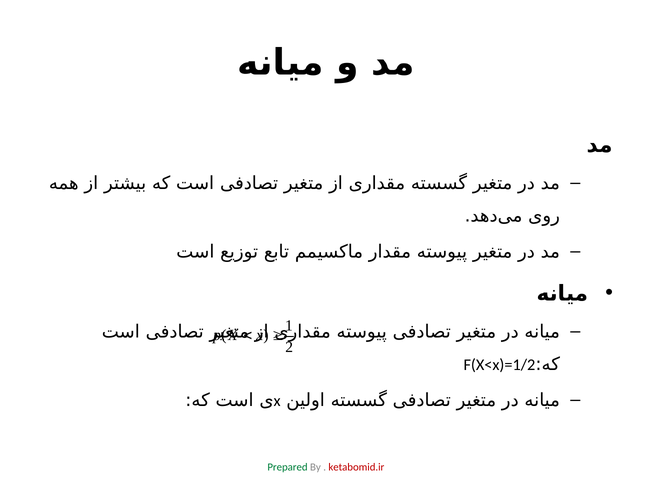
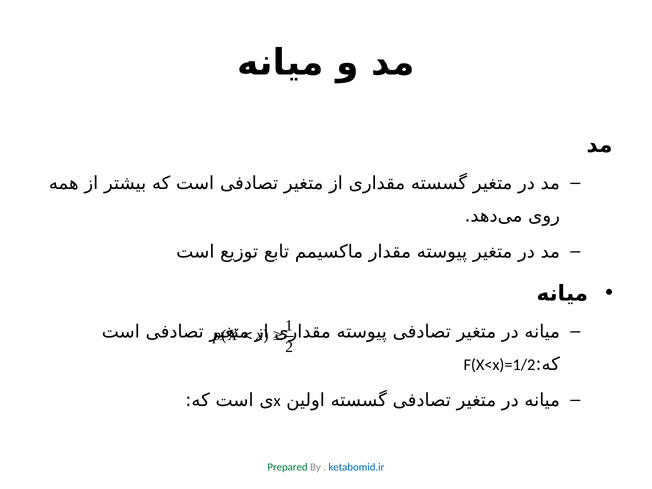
ketabomid.ir colour: red -> blue (356, 467)
